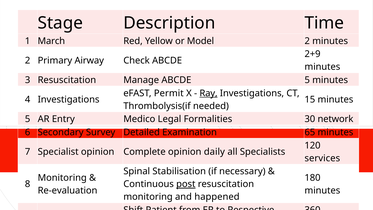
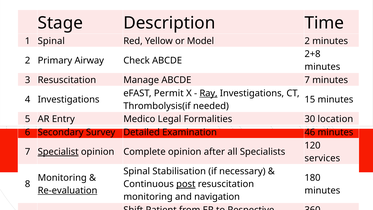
1 March: March -> Spinal (51, 41)
2+9: 2+9 -> 2+8 (313, 54)
ABCDE 5: 5 -> 7 (307, 80)
network: network -> location (335, 119)
65: 65 -> 46 (310, 132)
Specialist underline: none -> present (58, 152)
daily: daily -> after (214, 152)
Re-evaluation underline: none -> present (68, 190)
happened: happened -> navigation (217, 197)
